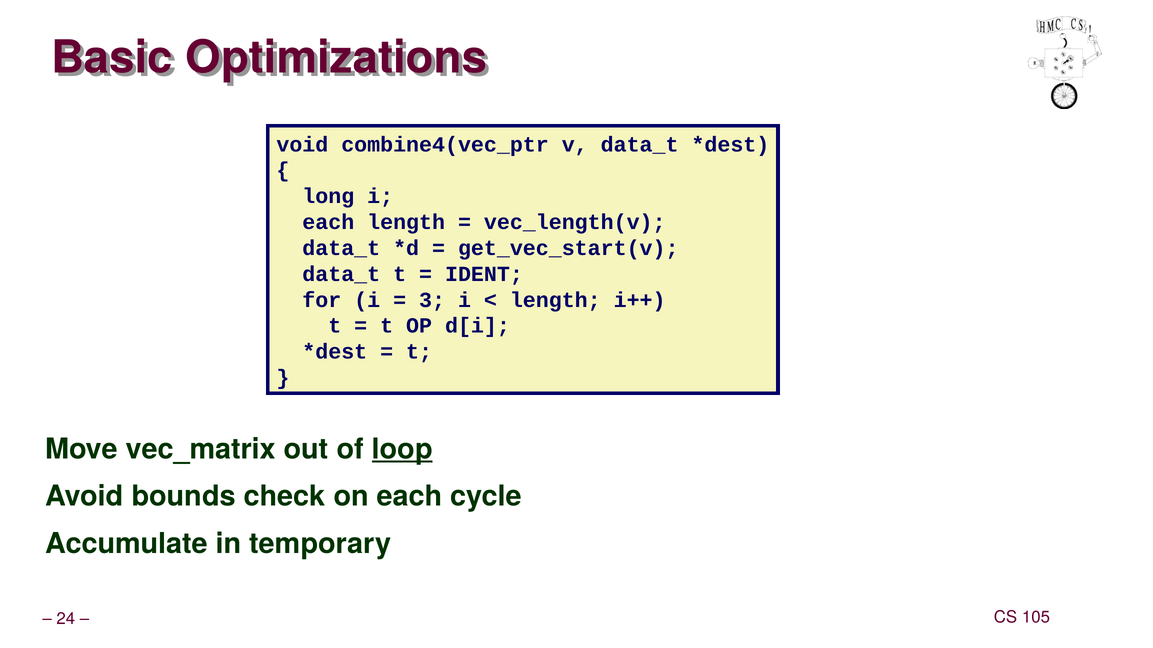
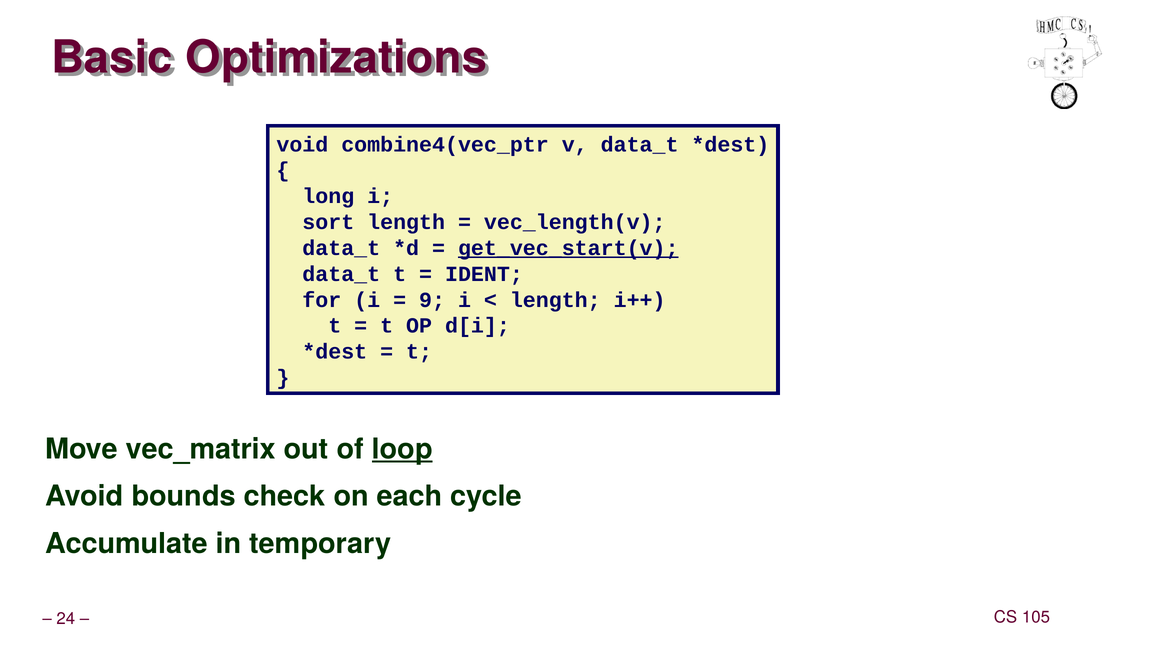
each: each -> sort (328, 222)
get_vec_start(v underline: none -> present (568, 248)
3: 3 -> 9 (432, 300)
